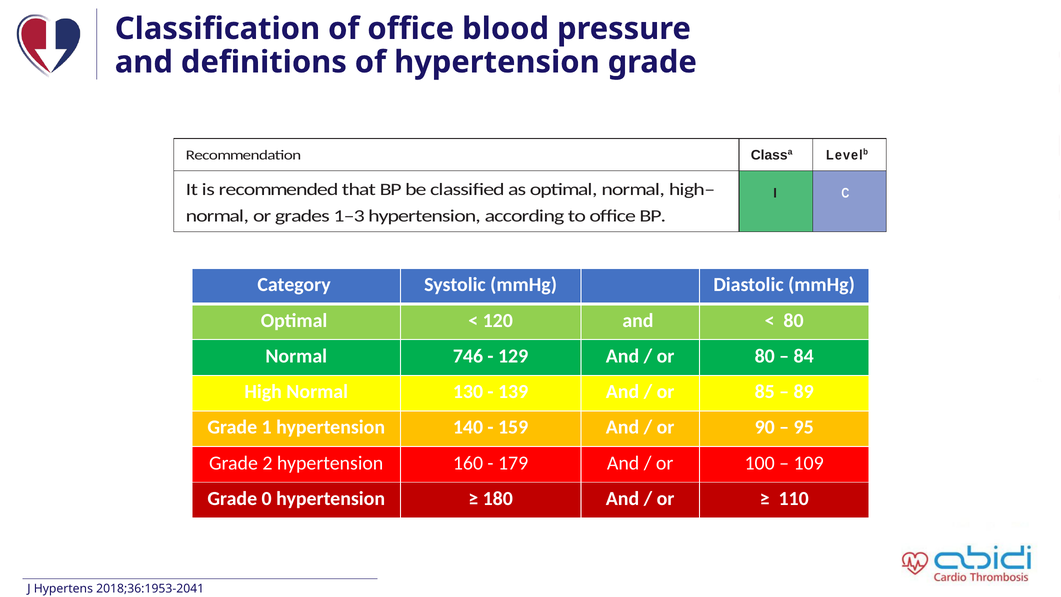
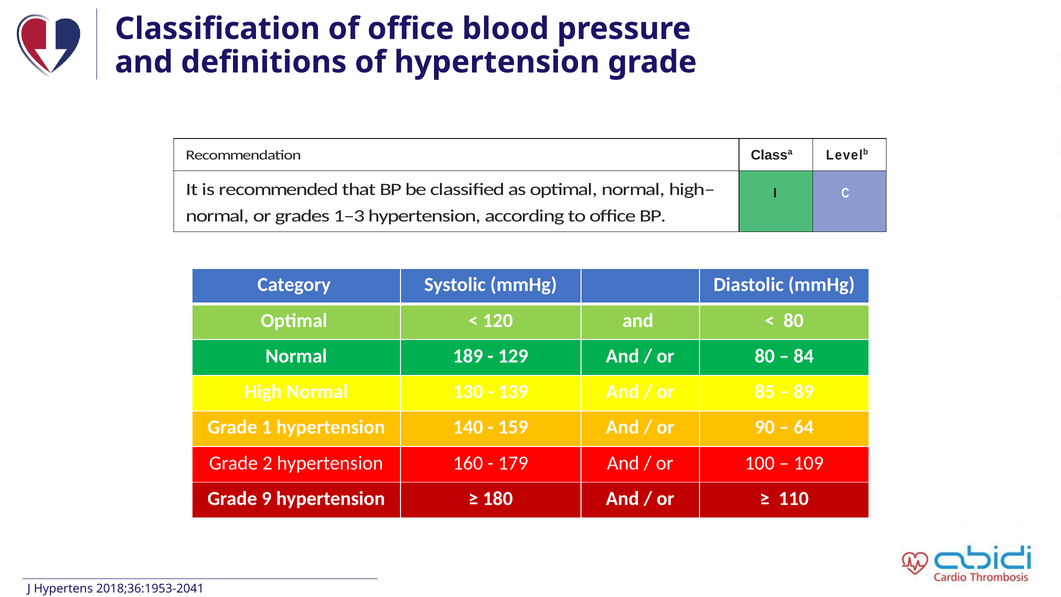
746: 746 -> 189 (468, 356)
95: 95 -> 64 (804, 427)
0: 0 -> 9 (267, 498)
